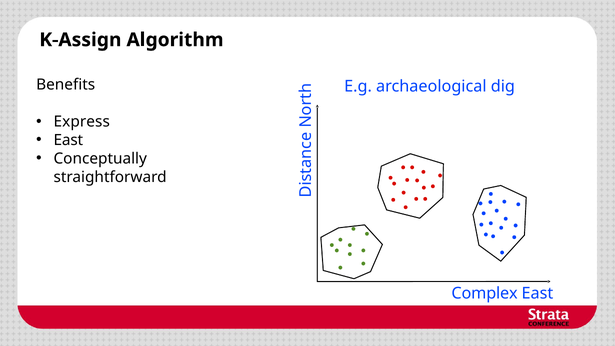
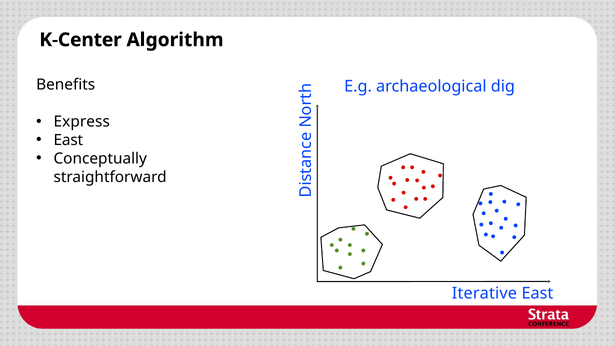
K-Assign: K-Assign -> K-Center (81, 40)
Complex: Complex -> Iterative (484, 294)
